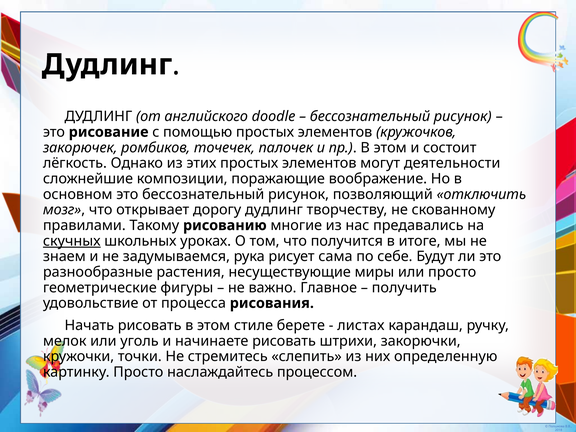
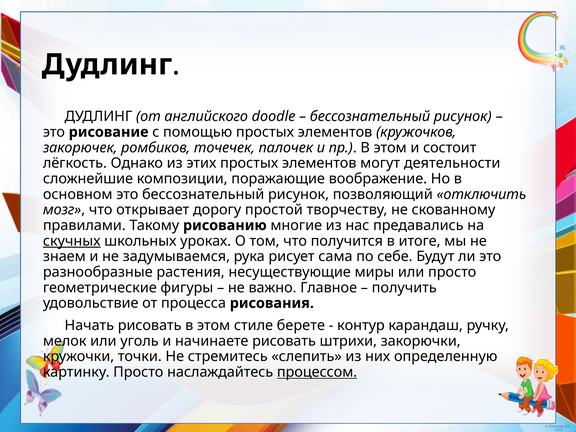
дорогу дудлинг: дудлинг -> простой (274, 210)
листах: листах -> контур (361, 325)
процессом underline: none -> present (317, 372)
